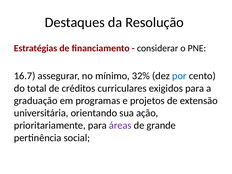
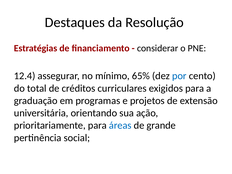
16.7: 16.7 -> 12.4 (25, 76)
32%: 32% -> 65% (141, 76)
áreas colour: purple -> blue (120, 125)
